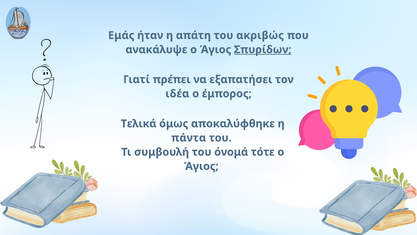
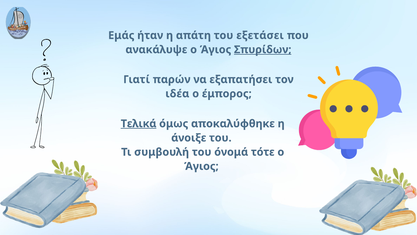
ακριβώς: ακριβώς -> εξετάσει (260, 35)
πρέπει: πρέπει -> παρών (172, 79)
Τελικά underline: none -> present (139, 123)
πάντα: πάντα -> άνοιξε (189, 138)
